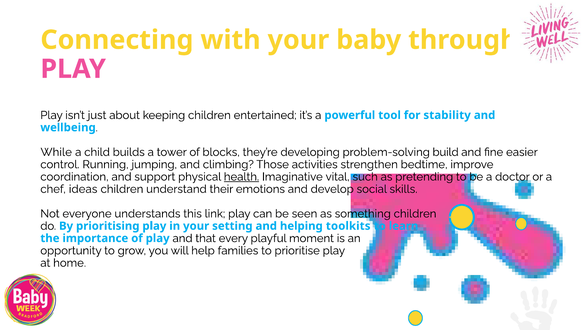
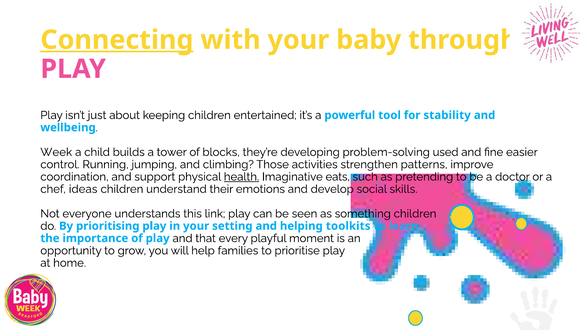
Connecting underline: none -> present (117, 40)
While: While -> Week (56, 152)
build: build -> used (446, 152)
bedtime: bedtime -> patterns (424, 165)
vital: vital -> eats (338, 177)
